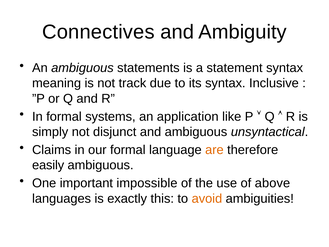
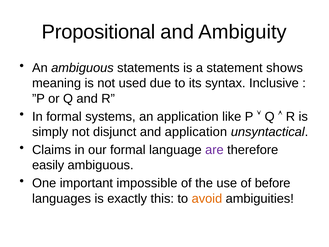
Connectives: Connectives -> Propositional (99, 32)
statement syntax: syntax -> shows (285, 68)
track: track -> used (132, 83)
and ambiguous: ambiguous -> application (196, 132)
are colour: orange -> purple (214, 150)
above: above -> before (273, 183)
